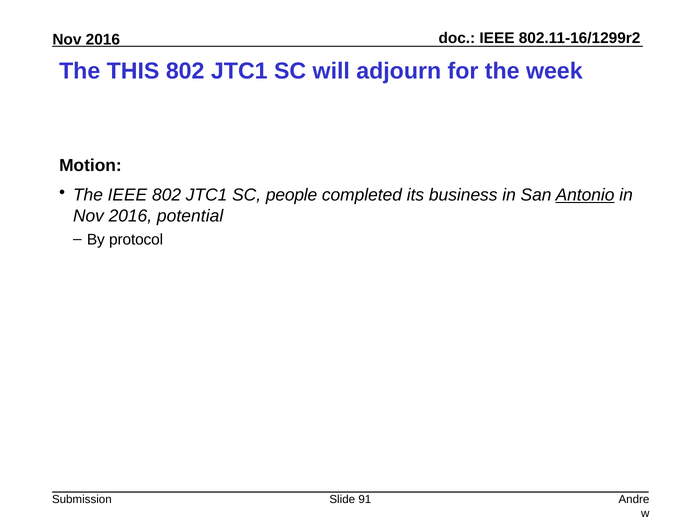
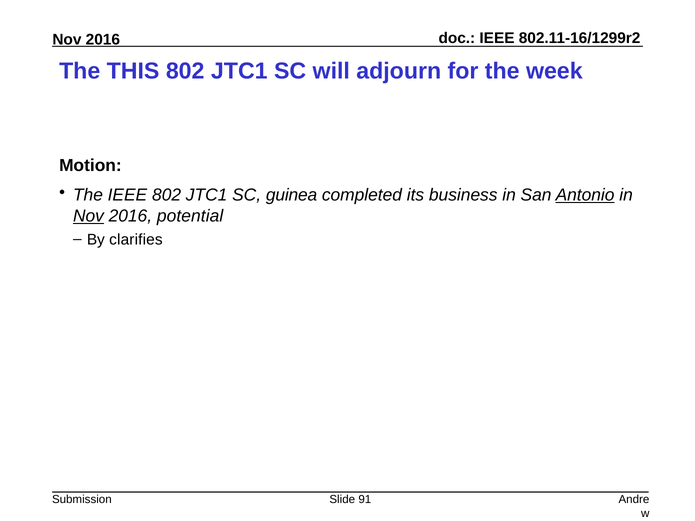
people: people -> guinea (292, 195)
Nov underline: none -> present (88, 216)
protocol: protocol -> clarifies (136, 240)
